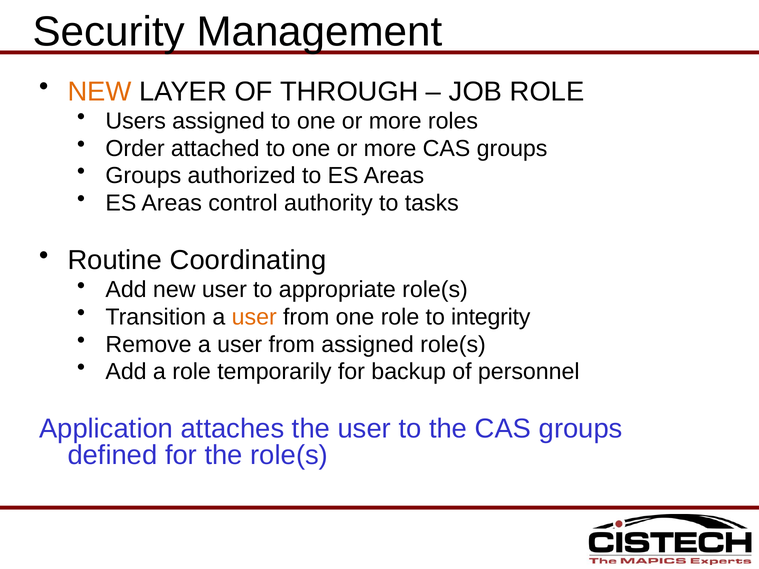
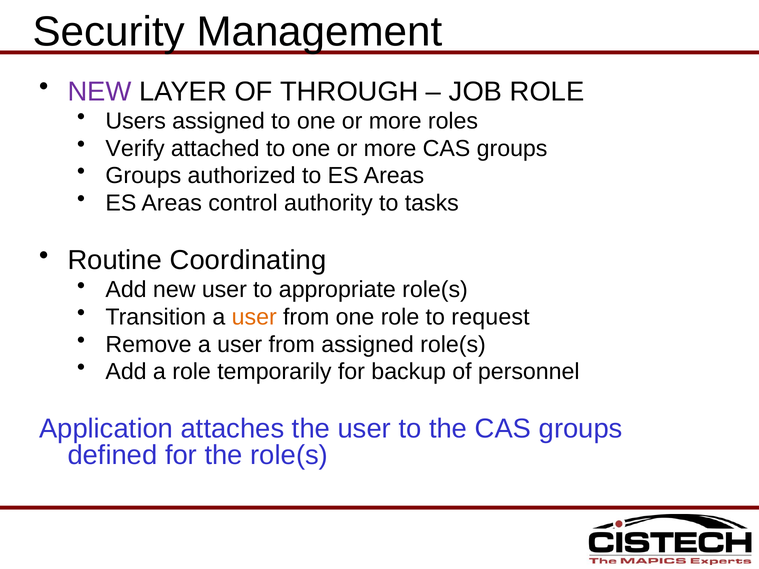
NEW colour: orange -> purple (99, 92)
Order: Order -> Verify (135, 148)
integrity: integrity -> request (491, 317)
